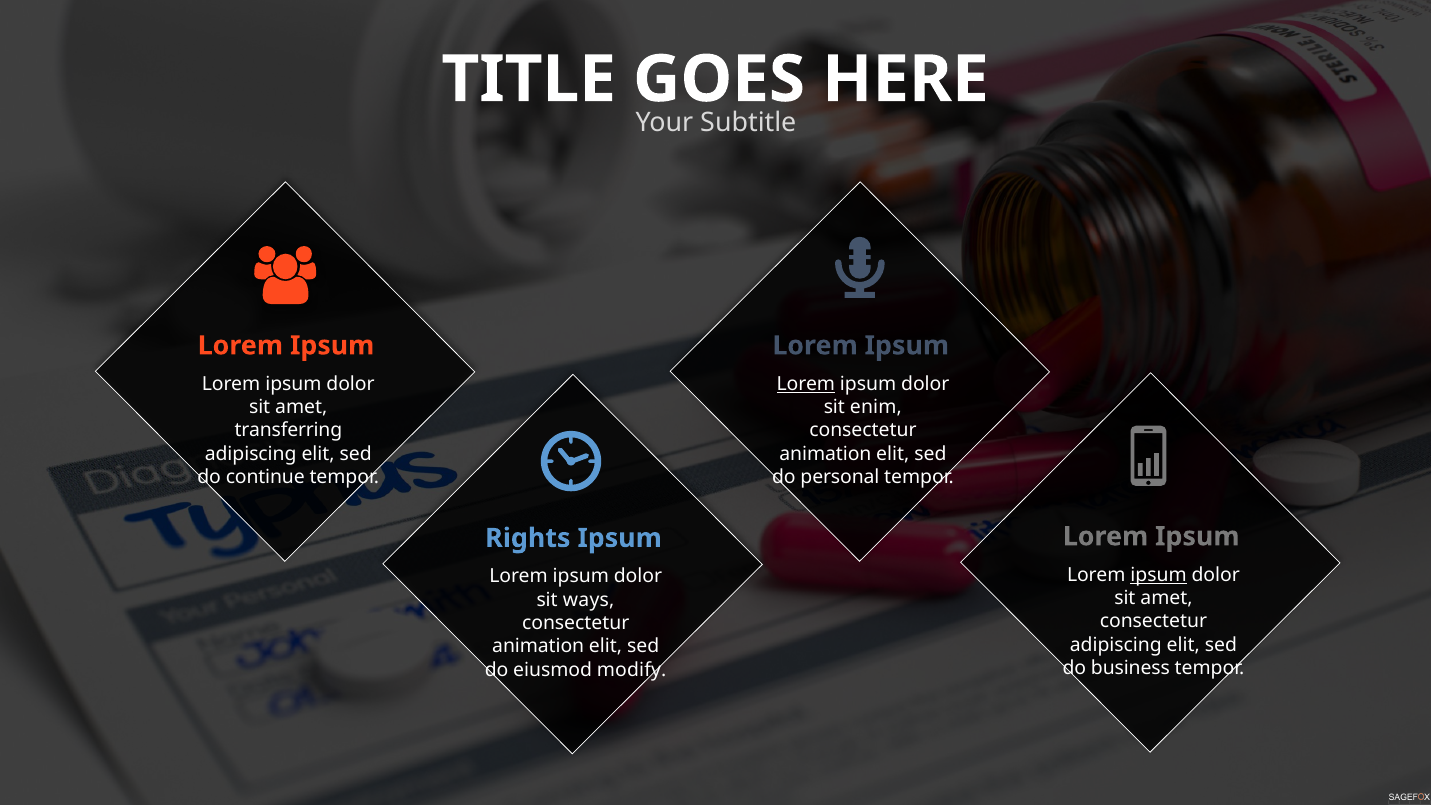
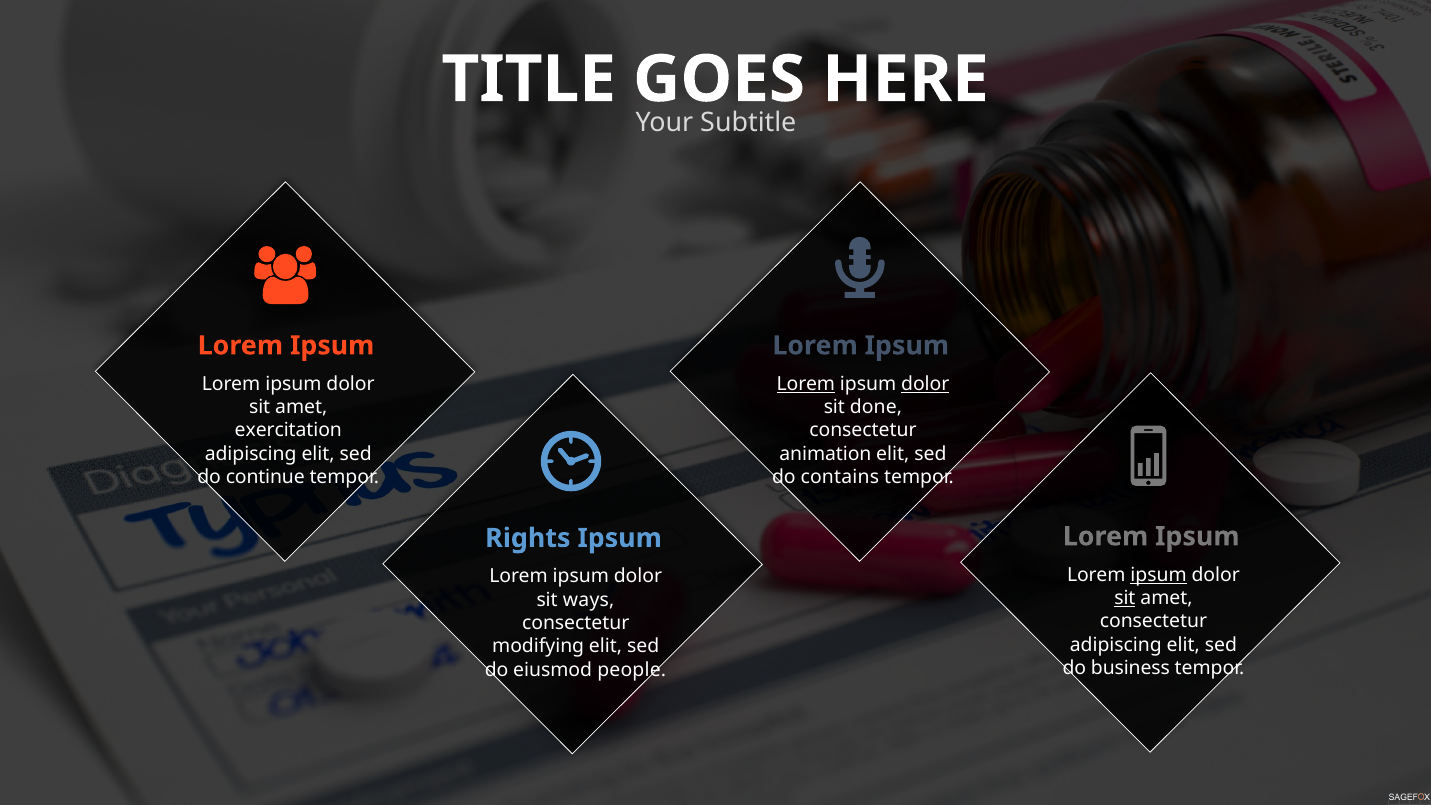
dolor underline: none -> present (925, 384)
enim: enim -> done (876, 407)
transferring: transferring -> exercitation (288, 431)
personal: personal -> contains (840, 477)
sit underline: none -> present (1125, 598)
animation: animation -> modifying (538, 646)
modify: modify -> people (632, 670)
